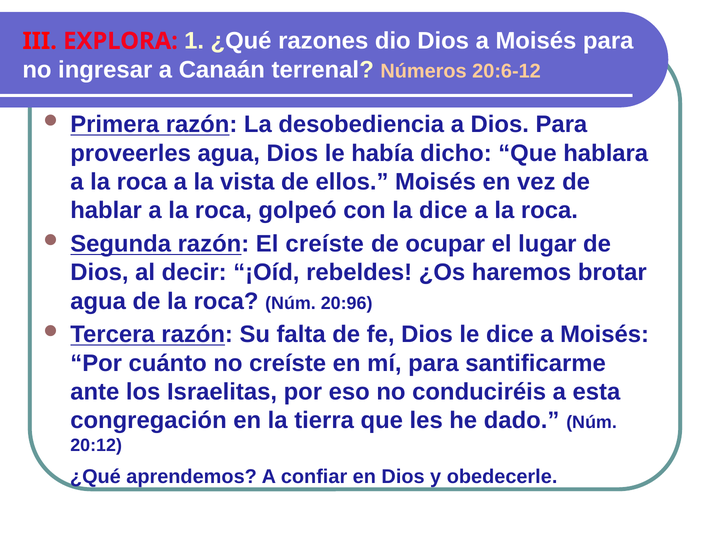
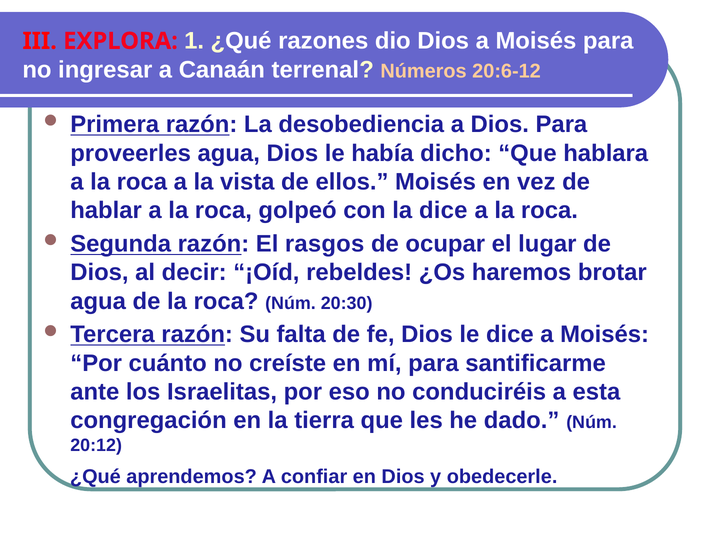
El creíste: creíste -> rasgos (325, 244)
20:96: 20:96 -> 20:30 (347, 303)
